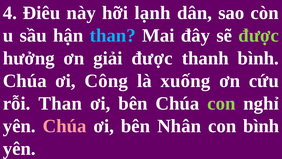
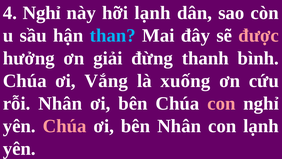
4 Điêu: Điêu -> Nghỉ (42, 13)
được colour: light green -> pink (259, 35)
giải được: được -> đừng (152, 58)
Công: Công -> Vắng (106, 81)
rỗi Than: Than -> Nhân (60, 103)
con colour: light green -> pink (221, 103)
con bình: bình -> lạnh (261, 126)
